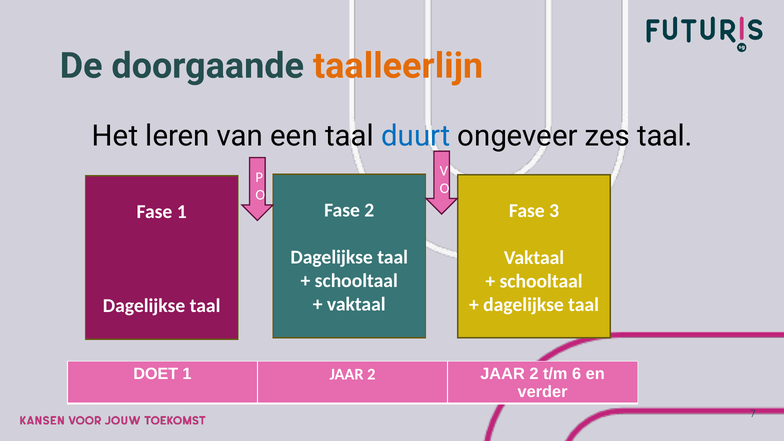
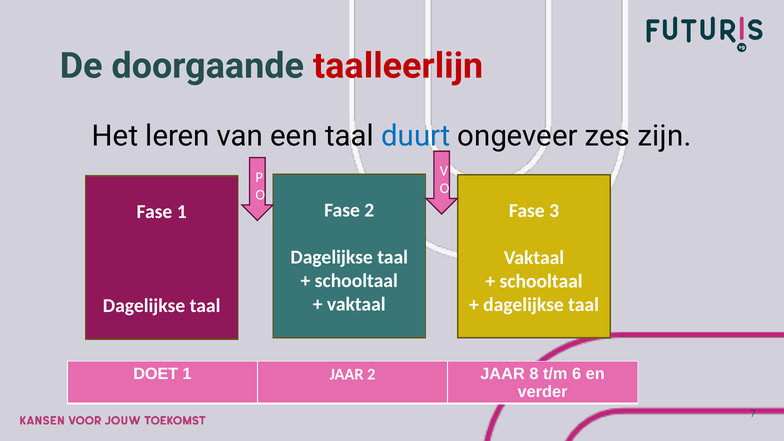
taalleerlijn colour: orange -> red (398, 66)
zes taal: taal -> zijn (665, 136)
2 JAAR 2: 2 -> 8 (534, 374)
